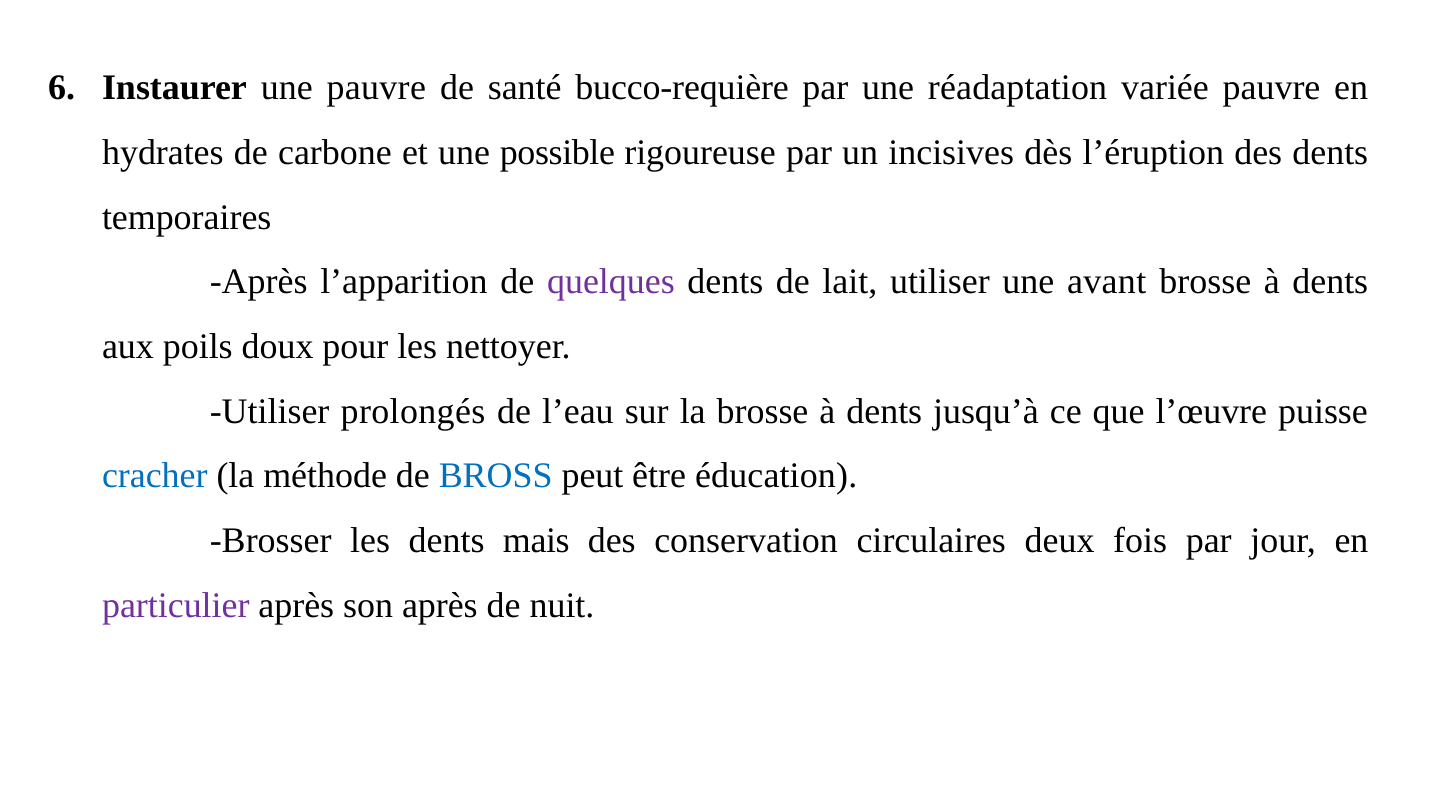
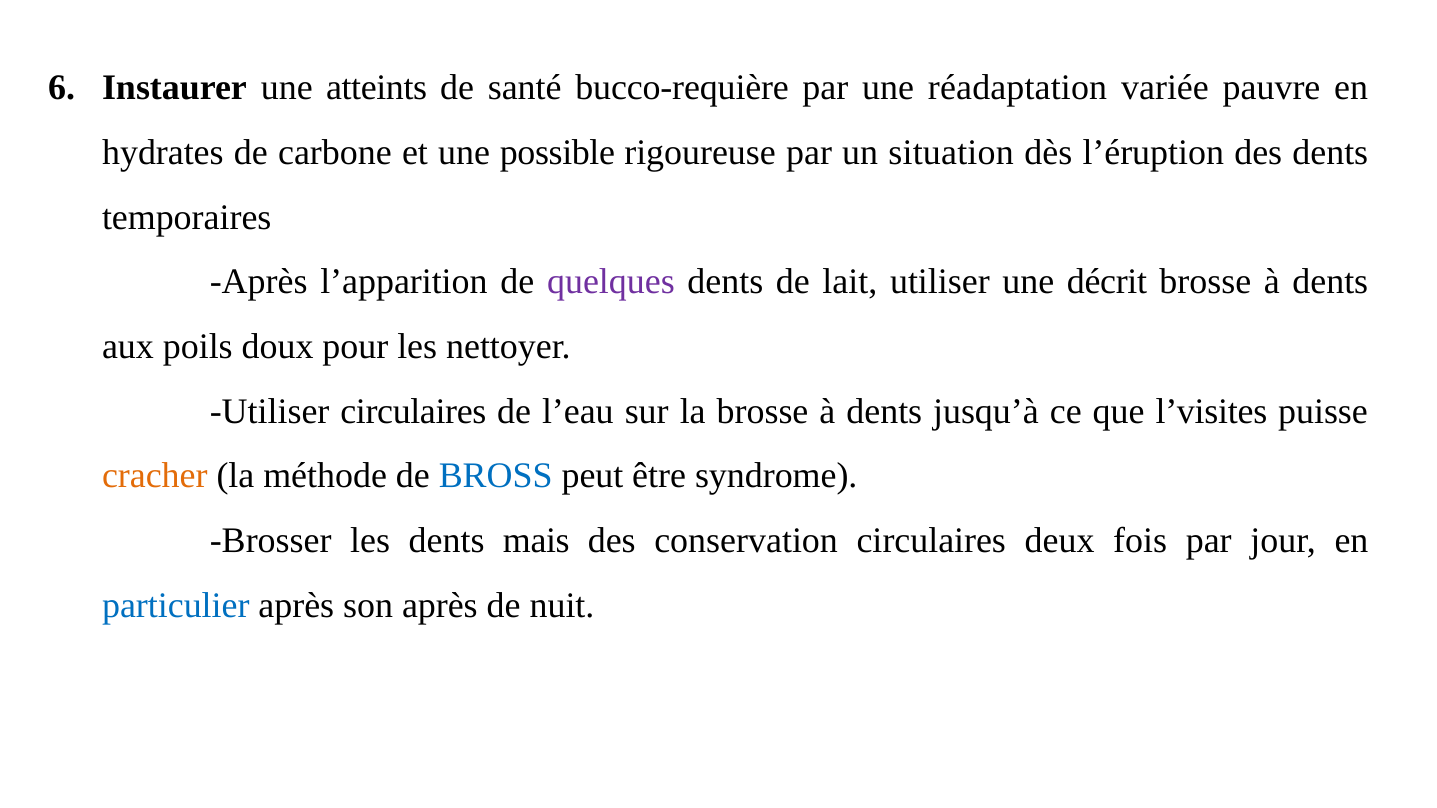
une pauvre: pauvre -> atteints (377, 88)
incisives: incisives -> situation (951, 153)
avant: avant -> décrit (1107, 282)
Utiliser prolongés: prolongés -> circulaires (413, 411)
l’œuvre: l’œuvre -> l’visites (1211, 411)
cracher colour: blue -> orange (155, 476)
éducation: éducation -> syndrome (776, 476)
particulier colour: purple -> blue (176, 605)
